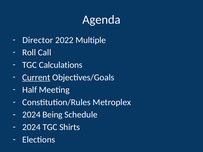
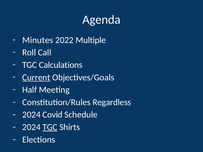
Director: Director -> Minutes (38, 40)
Metroplex: Metroplex -> Regardless (112, 102)
Being: Being -> Covid (53, 115)
TGC underline: none -> present (50, 127)
